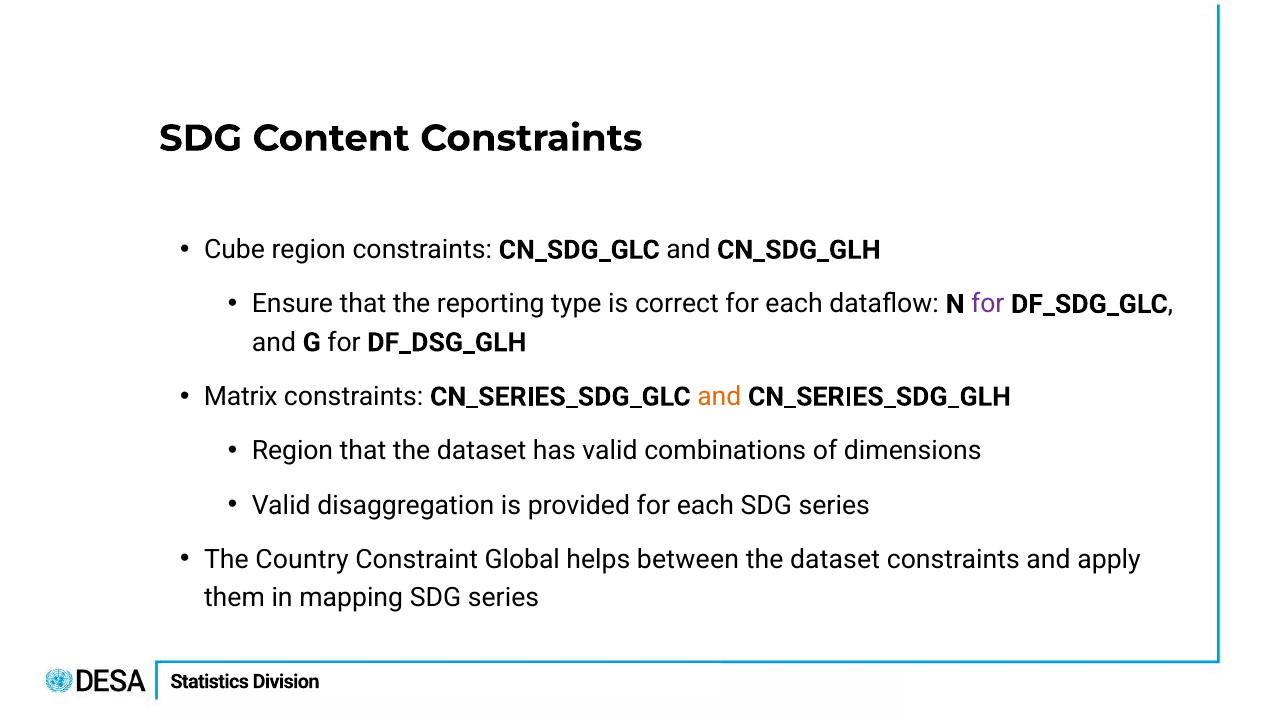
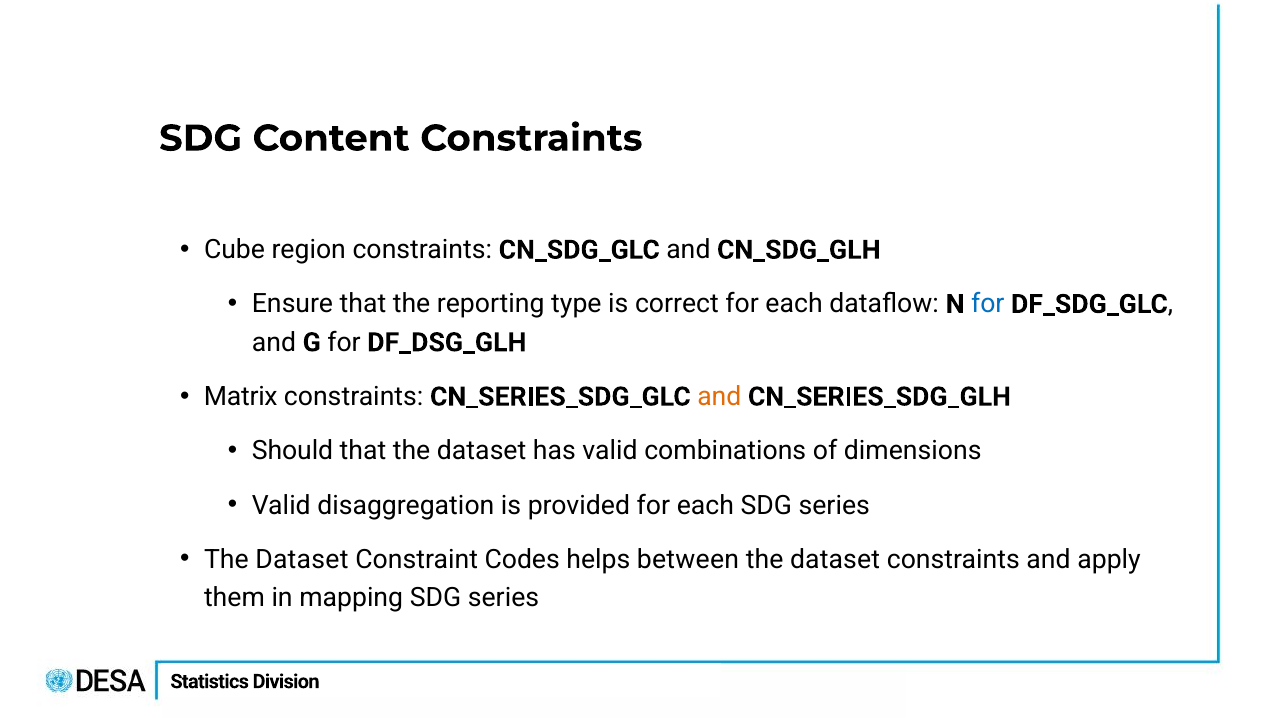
for colour: purple -> blue (988, 304)
Region: Region -> Should (293, 451)
Country: Country -> Dataset (302, 560)
Global: Global -> Codes (522, 560)
